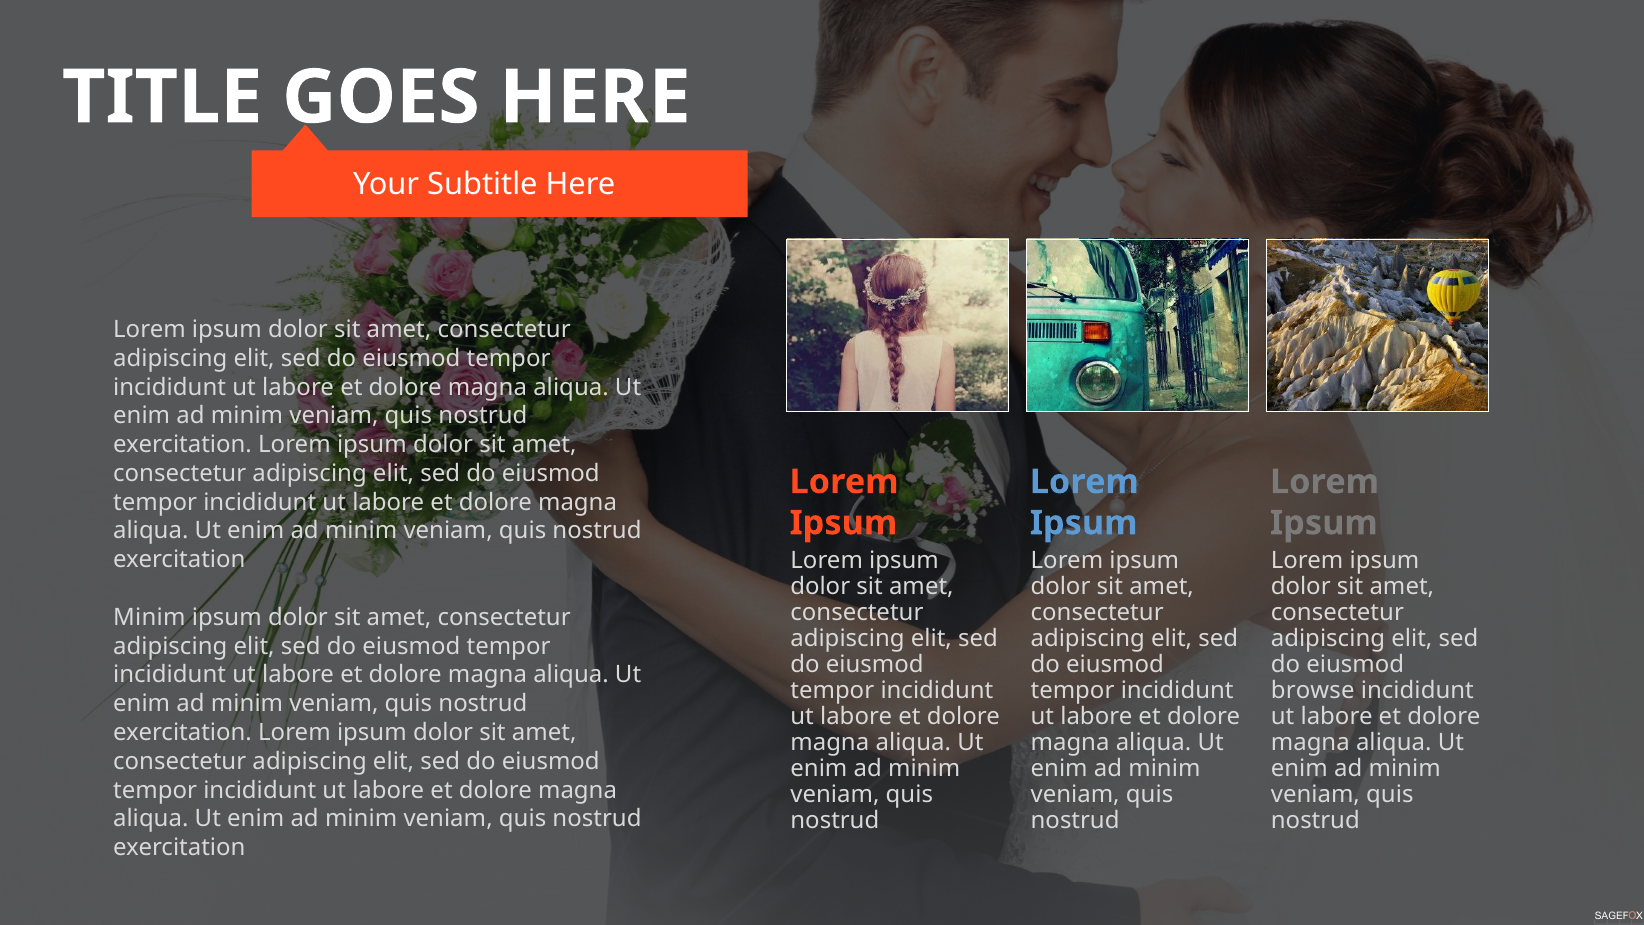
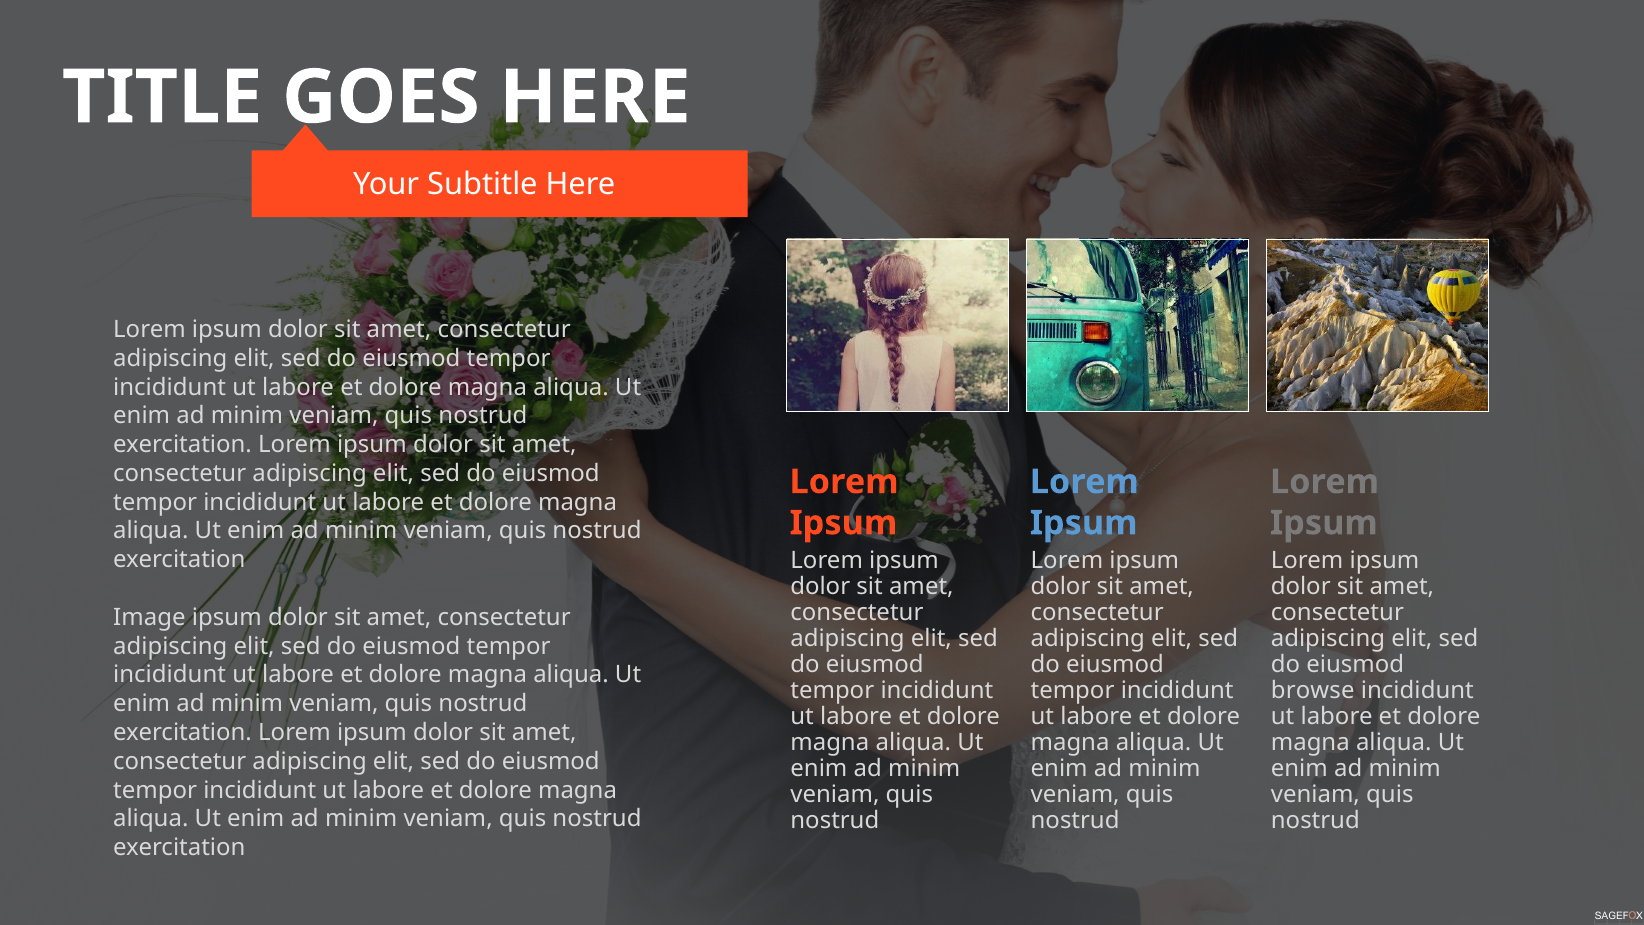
Minim: Minim -> Image (149, 617)
